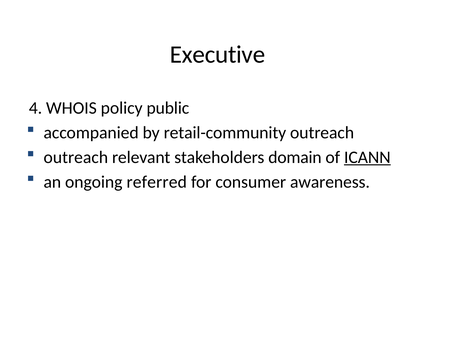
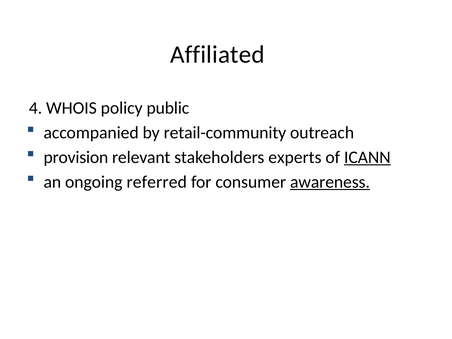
Executive: Executive -> Affiliated (217, 54)
outreach: outreach -> provision (76, 157)
domain: domain -> experts (295, 157)
awareness underline: none -> present (330, 182)
